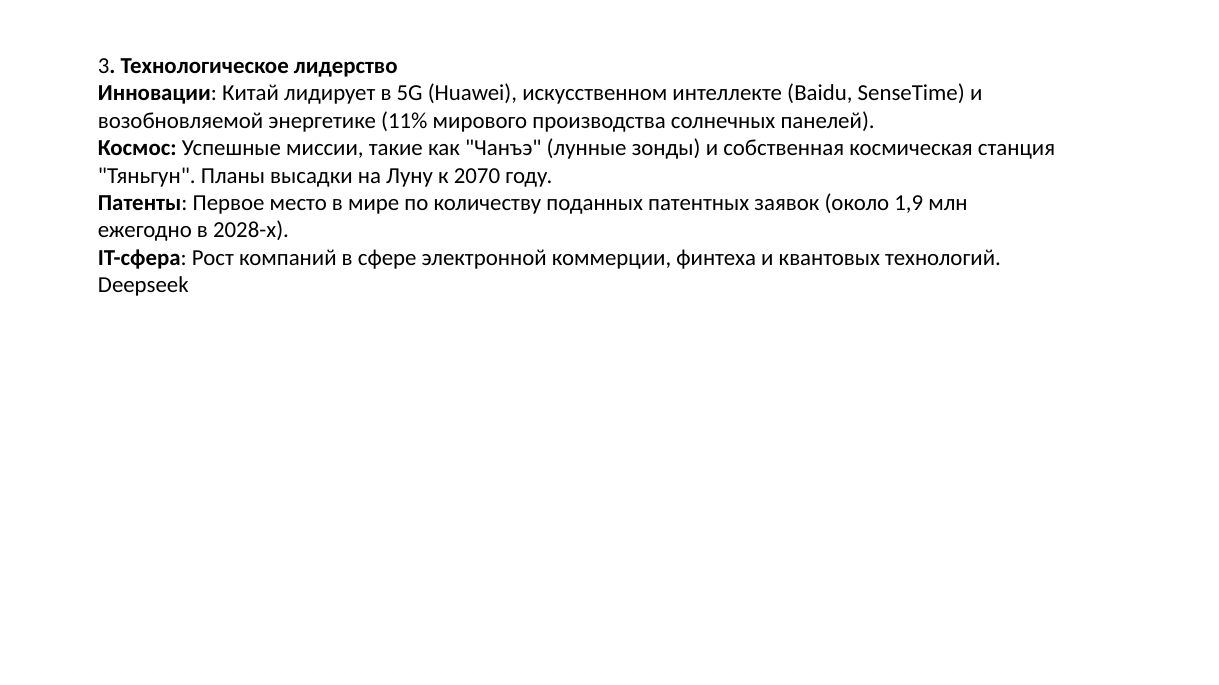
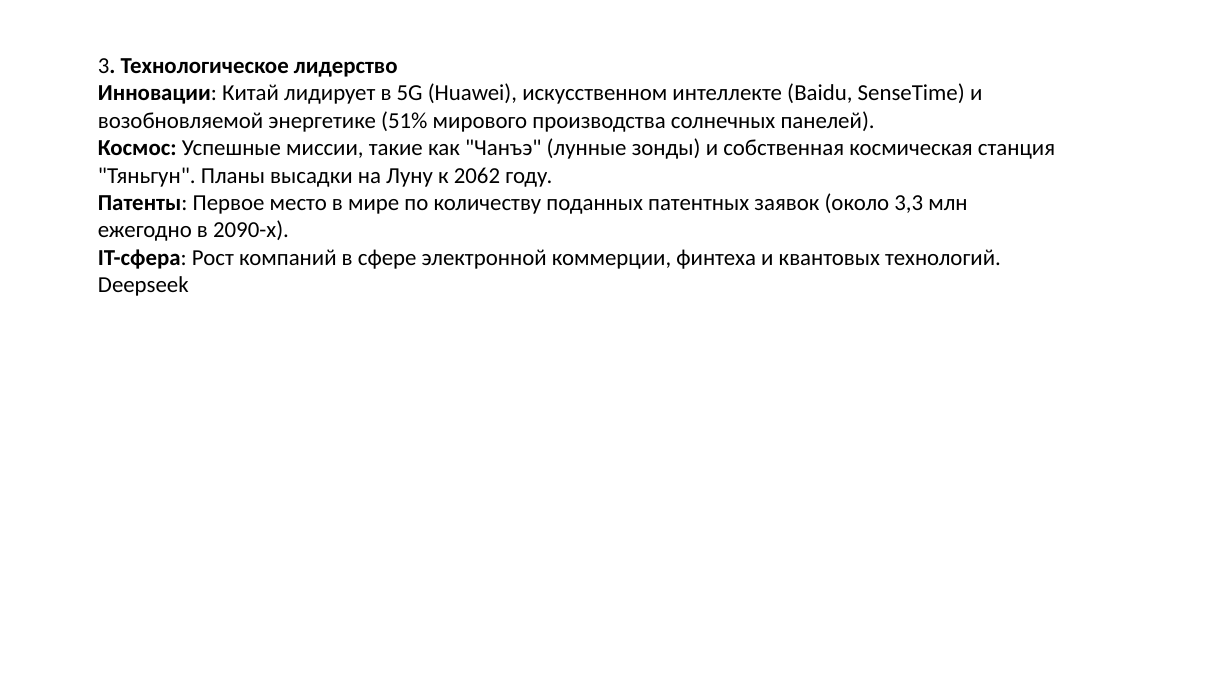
11%: 11% -> 51% (404, 121)
2070: 2070 -> 2062 (477, 176)
1,9: 1,9 -> 3,3 (909, 203)
2028-х: 2028-х -> 2090-х (251, 231)
